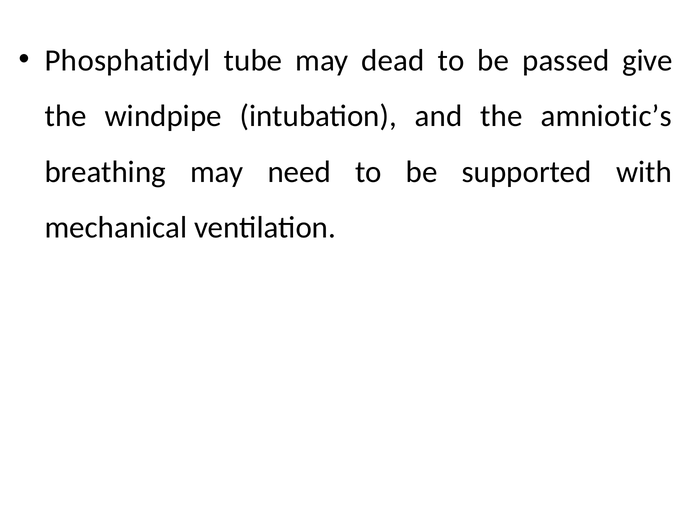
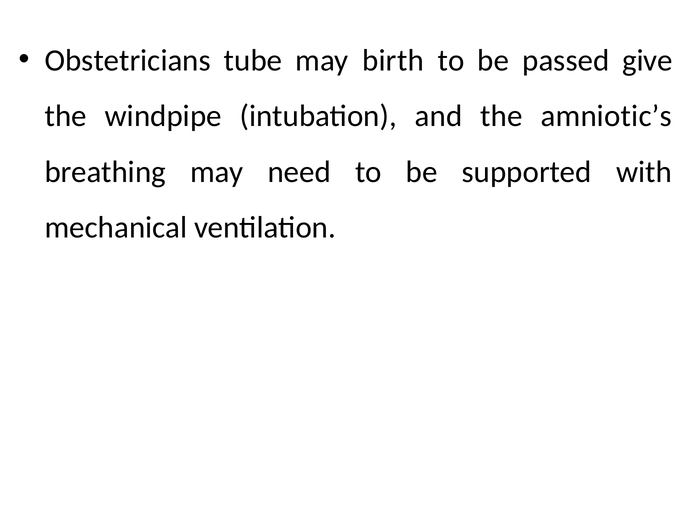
Phosphatidyl: Phosphatidyl -> Obstetricians (128, 60)
dead: dead -> birth (393, 60)
